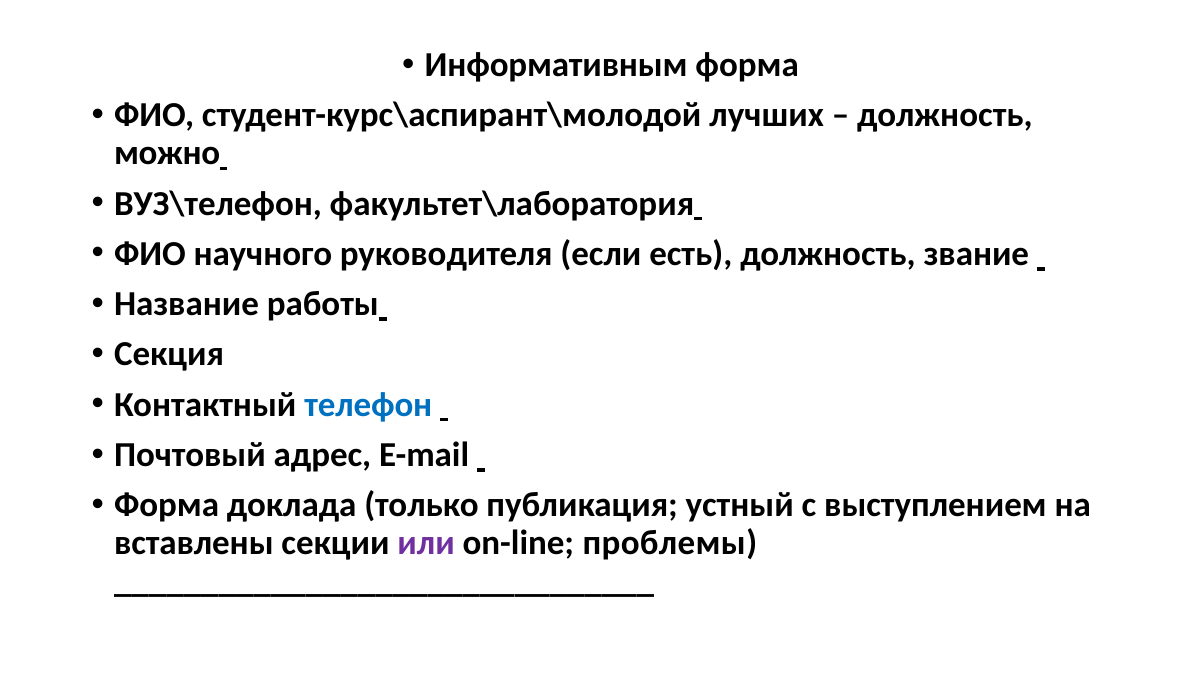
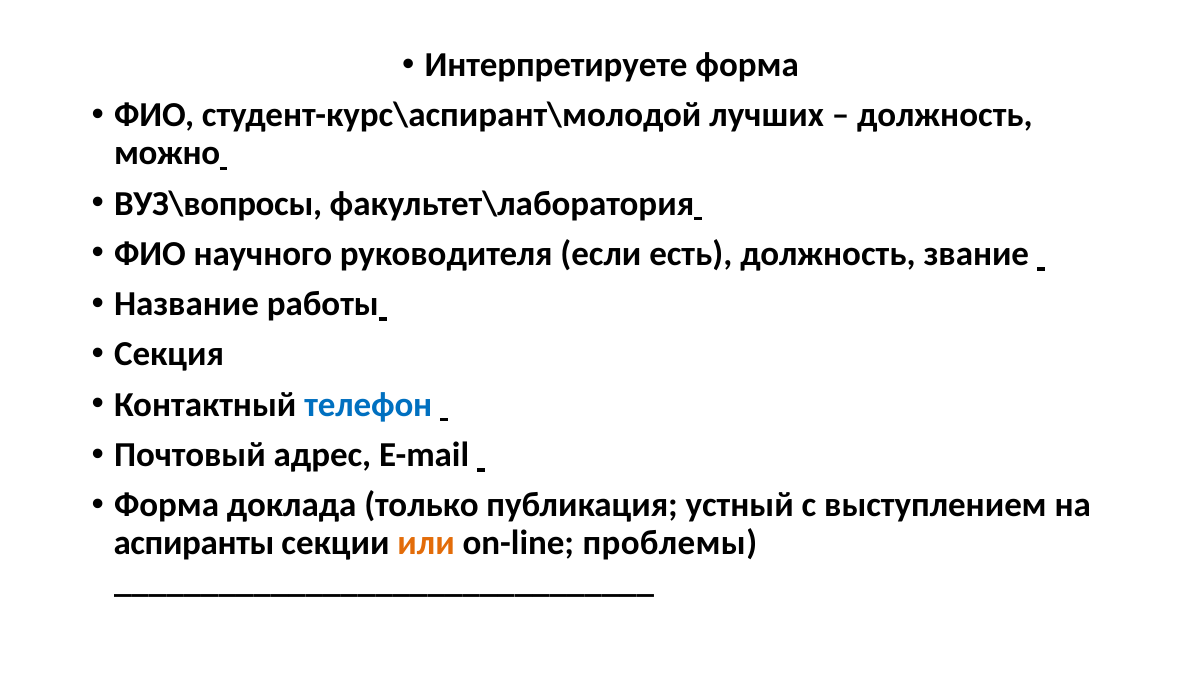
Информативным: Информативным -> Интерпретируете (556, 65)
ВУЗ\телефон: ВУЗ\телефон -> ВУЗ\вопросы (218, 204)
вставлены: вставлены -> аспиранты (194, 544)
или colour: purple -> orange (426, 544)
